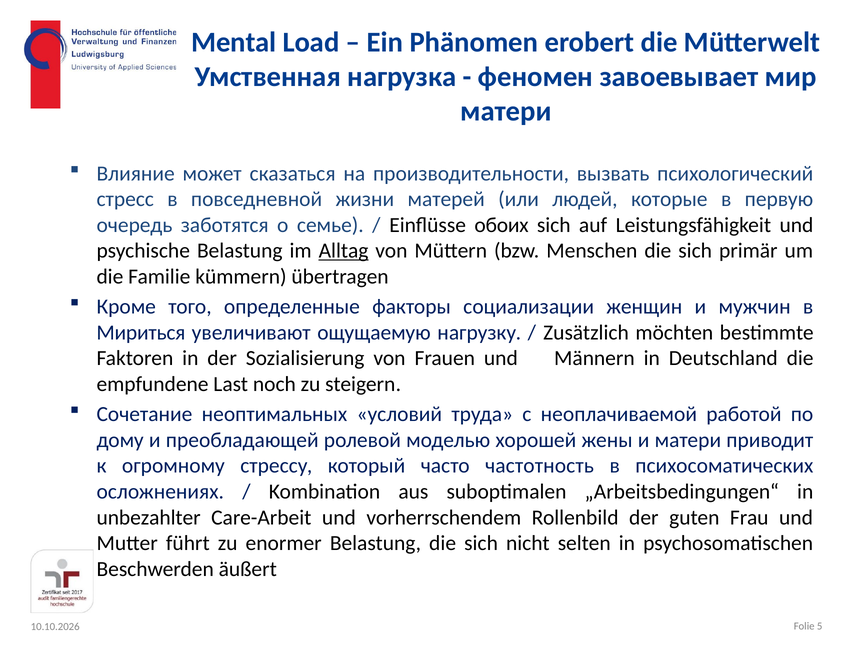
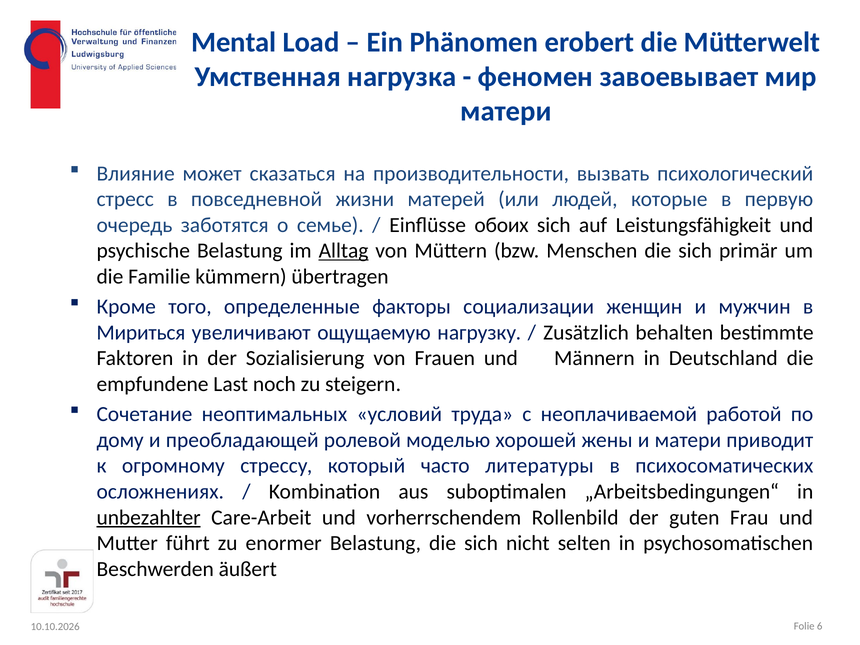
möchten: möchten -> behalten (674, 333)
частотность: частотность -> литературы (539, 466)
unbezahlter underline: none -> present (149, 517)
5: 5 -> 6 (820, 626)
